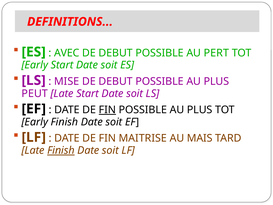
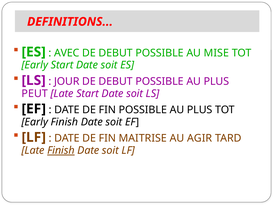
PERT: PERT -> MISE (216, 53)
MISE: MISE -> JOUR (67, 81)
FIN underline: present -> none (107, 110)
MAIS: MAIS -> AGIR (200, 138)
